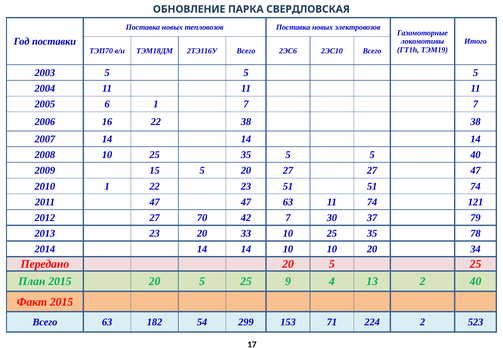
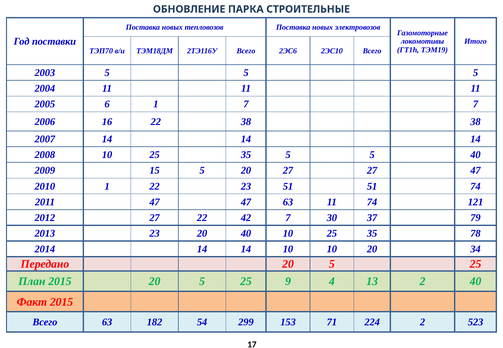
СВЕРДЛОВСКАЯ: СВЕРДЛОВСКАЯ -> СТРОИТЕЛЬНЫЕ (308, 9)
27 70: 70 -> 22 (202, 218)
20 33: 33 -> 40 (246, 234)
